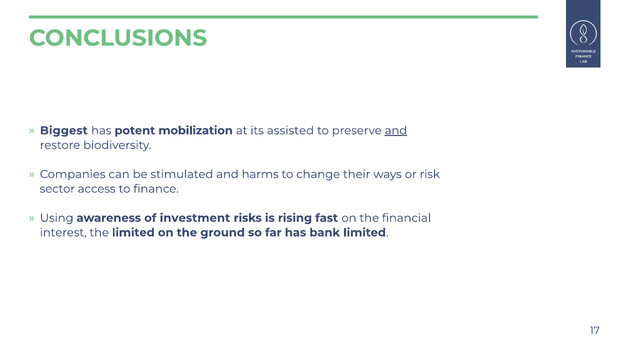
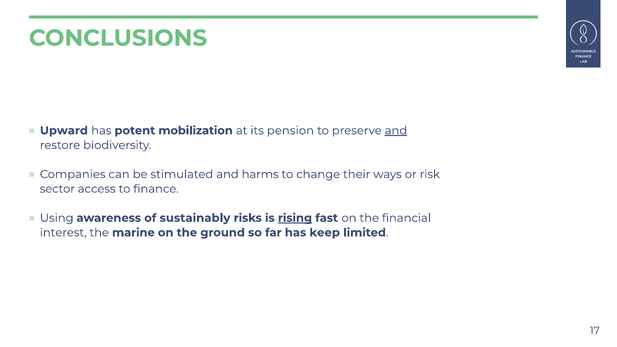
Biggest: Biggest -> Upward (64, 131)
assisted: assisted -> pension (290, 131)
investment: investment -> sustainably (195, 218)
rising underline: none -> present (295, 218)
the limited: limited -> marine (133, 233)
bank: bank -> keep (325, 233)
